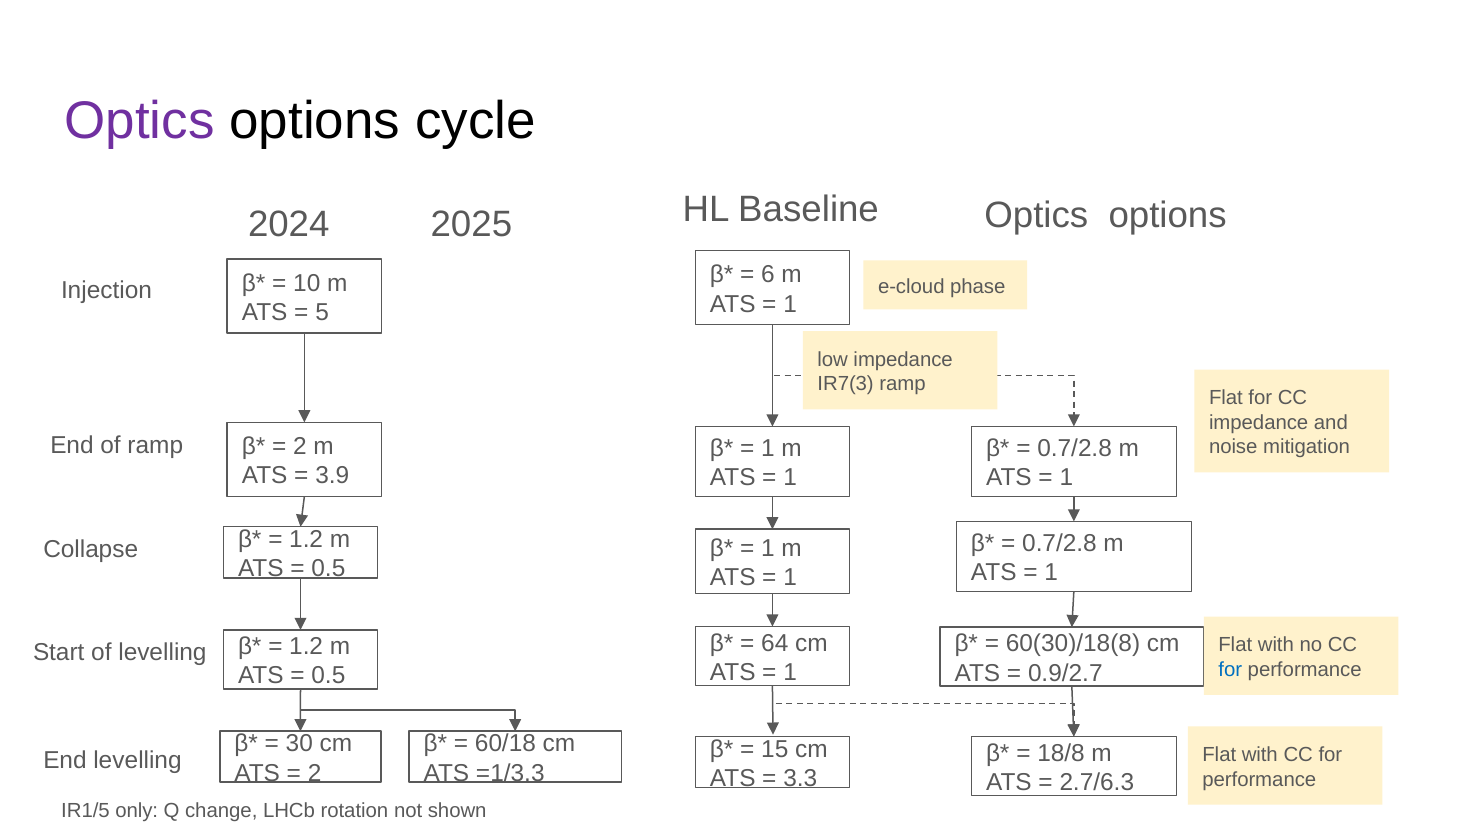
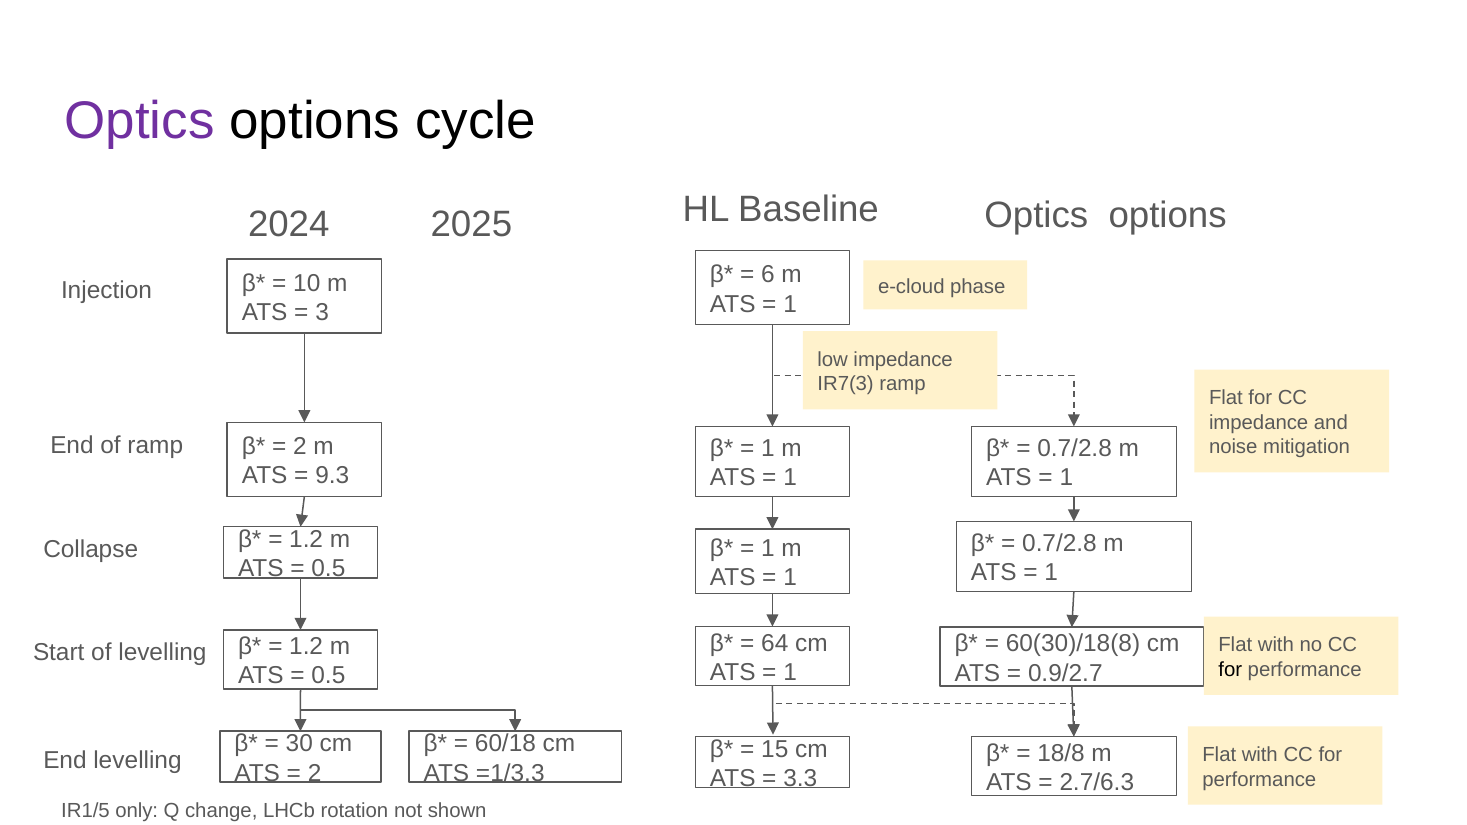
5: 5 -> 3 (322, 312)
3.9: 3.9 -> 9.3 (332, 476)
for colour: blue -> black (1230, 670)
